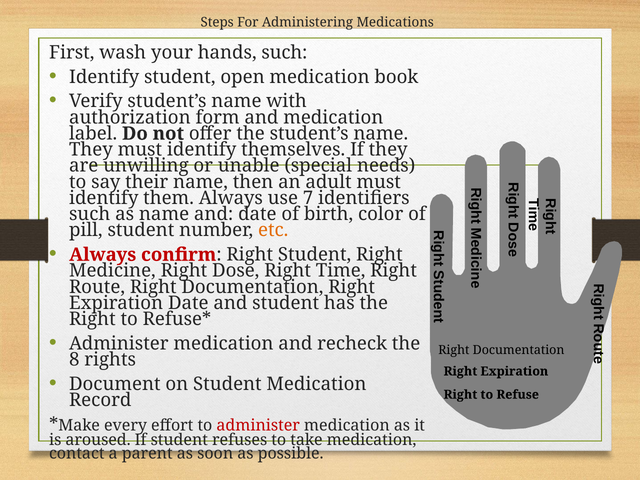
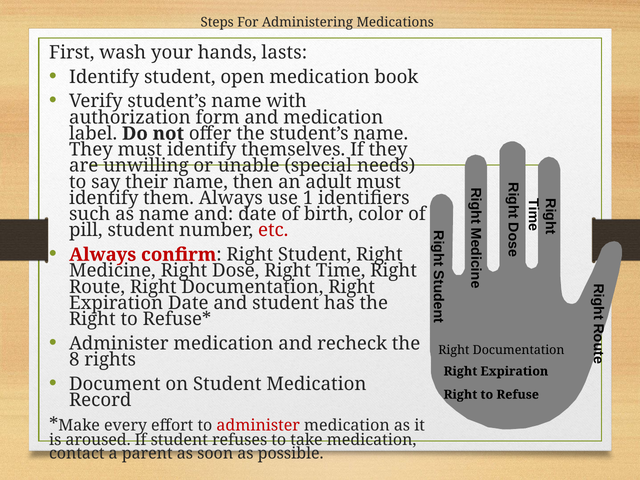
hands such: such -> lasts (284, 53)
7: 7 -> 1 (308, 198)
etc colour: orange -> red (273, 230)
